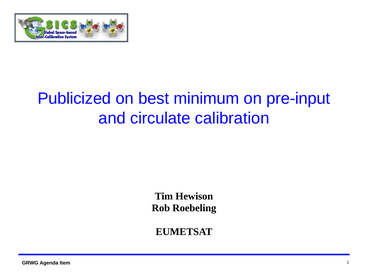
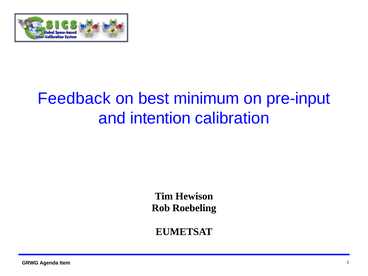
Publicized: Publicized -> Feedback (74, 99)
circulate: circulate -> intention (160, 118)
